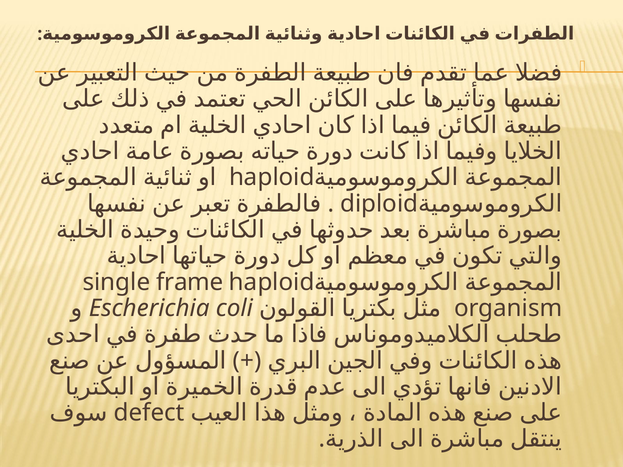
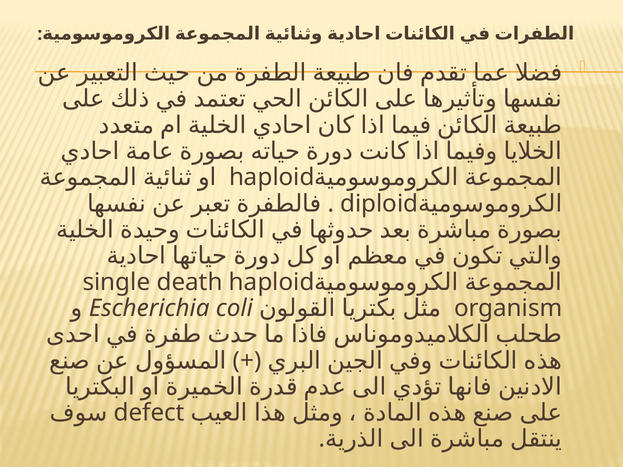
frame: frame -> death (190, 282)
